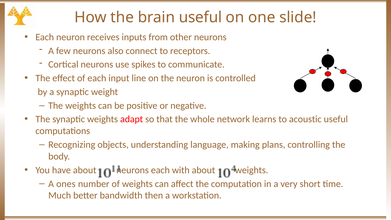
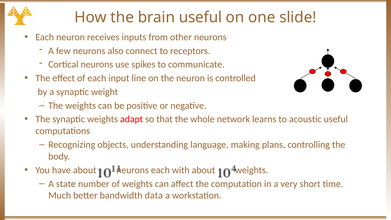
ones: ones -> state (66, 184)
then: then -> data (154, 195)
